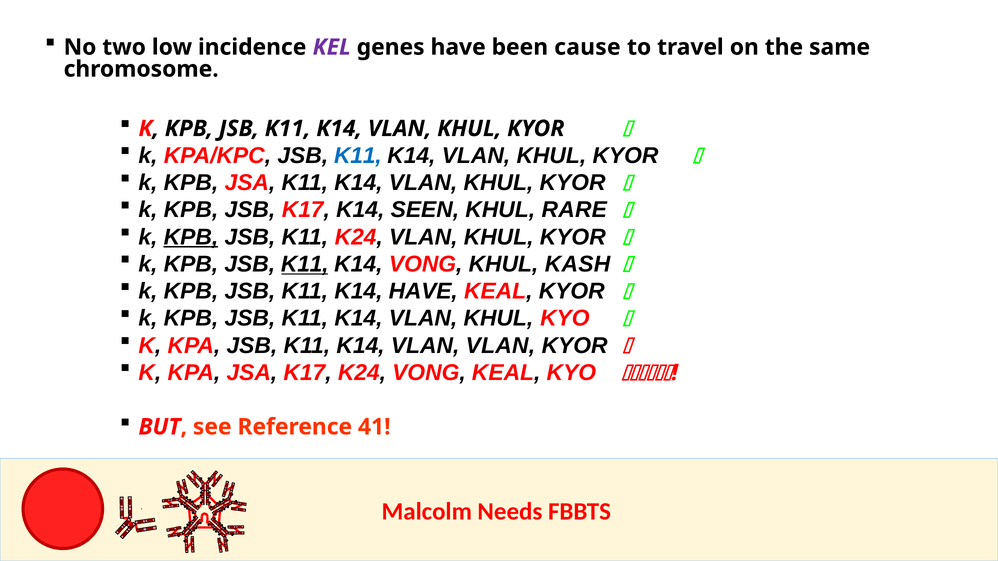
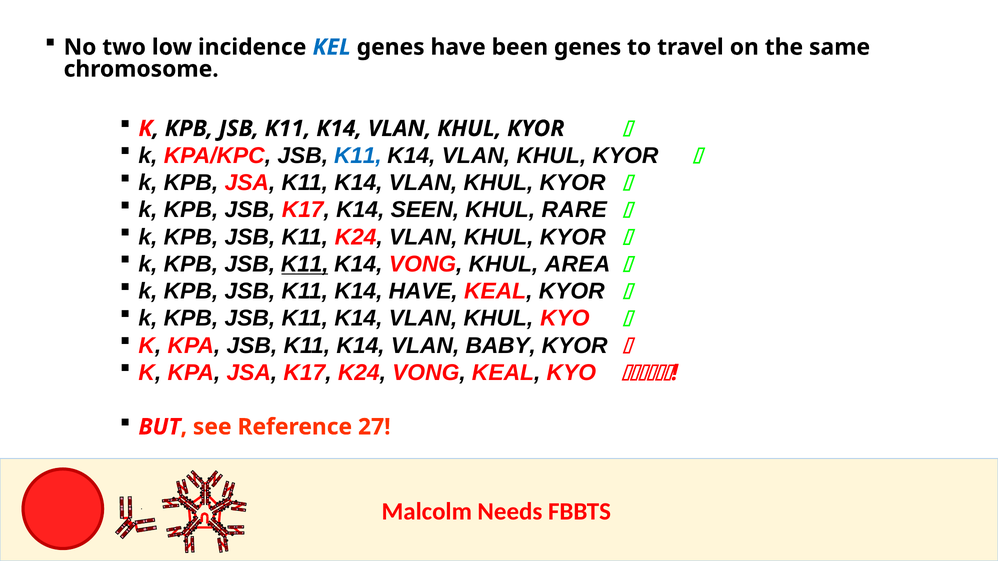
KEL colour: purple -> blue (332, 47)
been cause: cause -> genes (588, 47)
KPB underline: present -> none (191, 237)
KASH: KASH -> AREA (578, 264)
VLAN VLAN: VLAN -> BABY (501, 346)
41: 41 -> 27 (374, 427)
